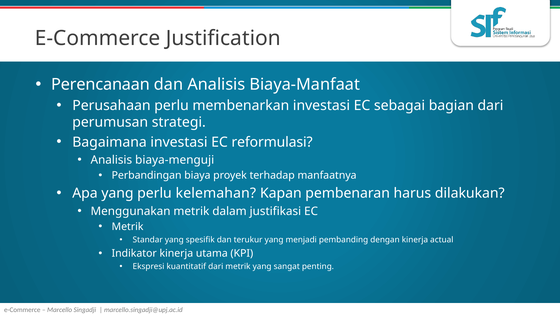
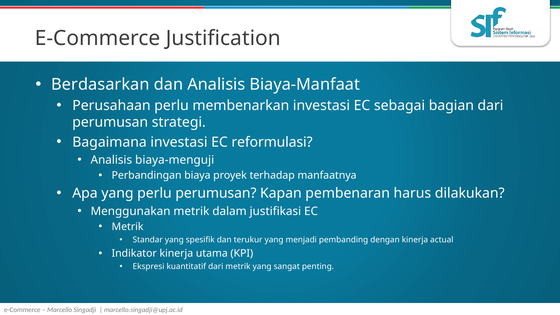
Perencanaan: Perencanaan -> Berdasarkan (100, 85)
perlu kelemahan: kelemahan -> perumusan (216, 193)
